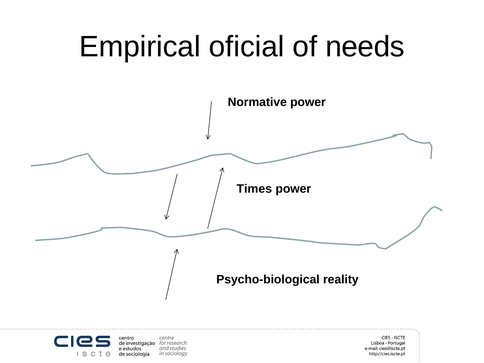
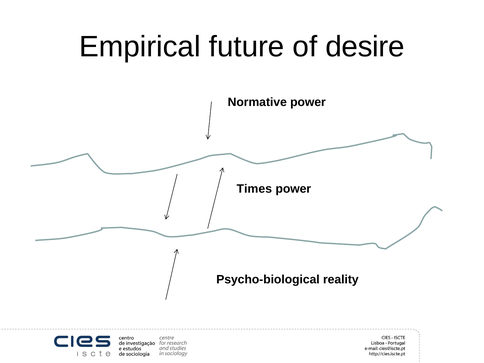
oficial: oficial -> future (247, 47)
needs: needs -> desire (365, 47)
